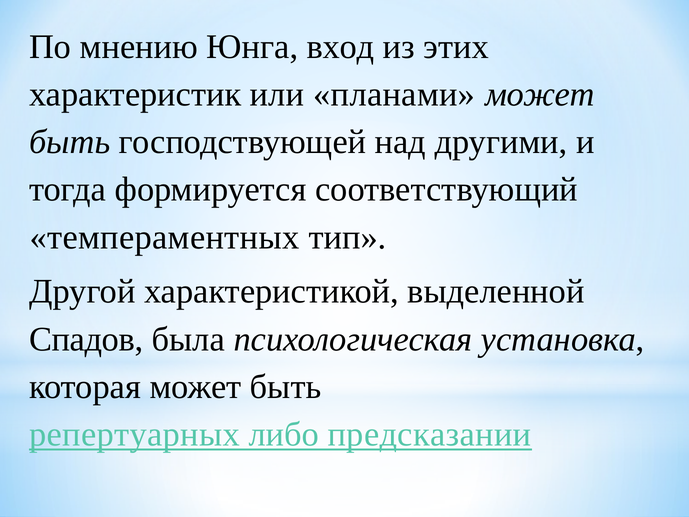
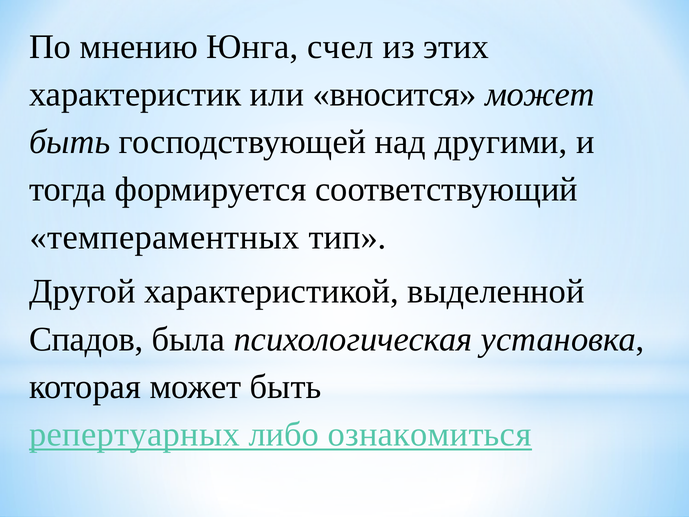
вход: вход -> счел (340, 47)
планами: планами -> вносится (395, 94)
предсказании: предсказании -> ознакомиться (430, 434)
